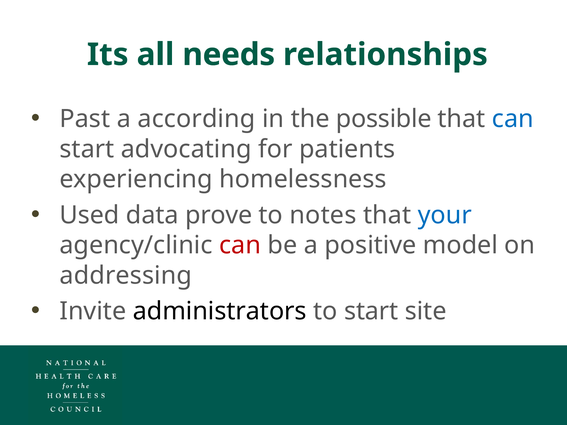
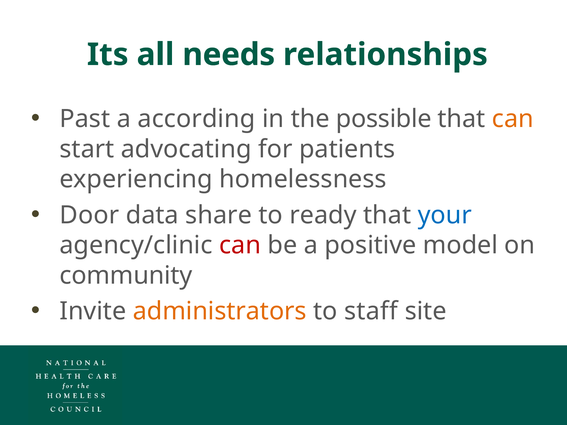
can colour: blue -> orange (513, 119)
Used: Used -> Door (89, 215)
prove: prove -> share (219, 215)
notes: notes -> ready (323, 215)
addressing: addressing -> community (126, 276)
administrators colour: black -> orange (220, 311)
to start: start -> staff (371, 311)
